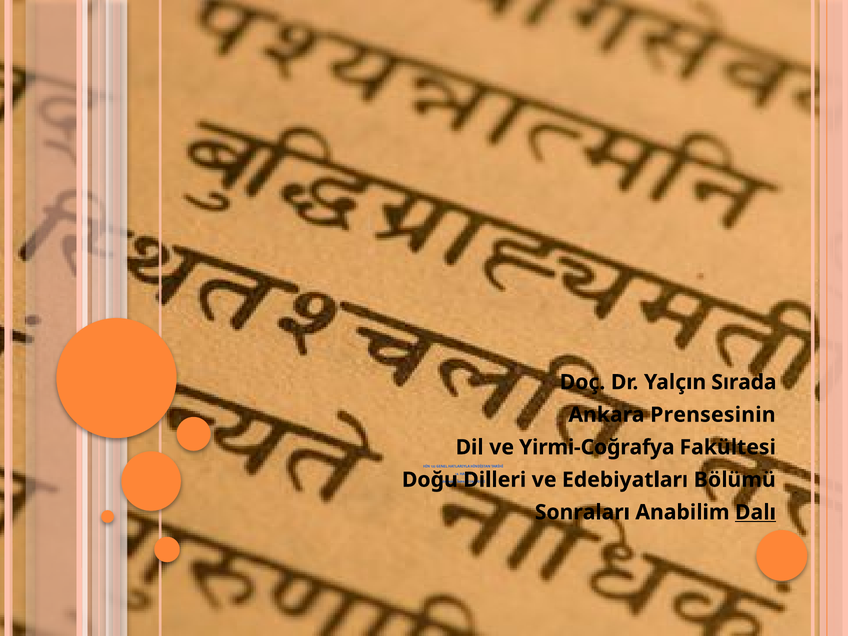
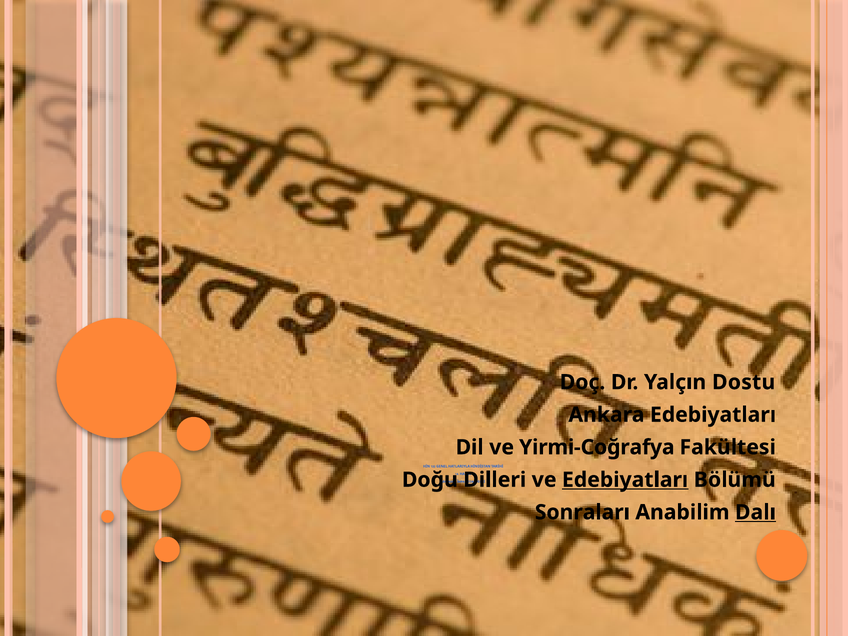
Sırada: Sırada -> Dostu (744, 382)
Ankara Prensesinin: Prensesinin -> Edebiyatları (713, 415)
Edebiyatları underline: none -> present (625, 480)
